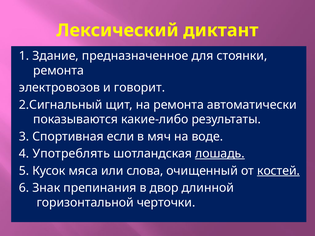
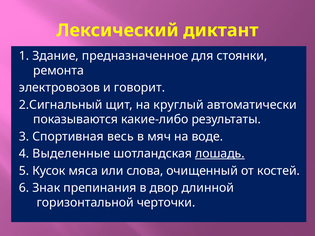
на ремонта: ремонта -> круглый (179, 105)
если: если -> весь (120, 137)
Употреблять: Употреблять -> Выделенные (71, 154)
костей underline: present -> none (278, 171)
